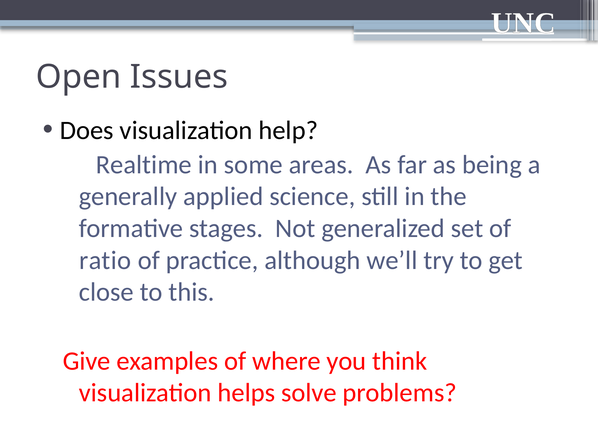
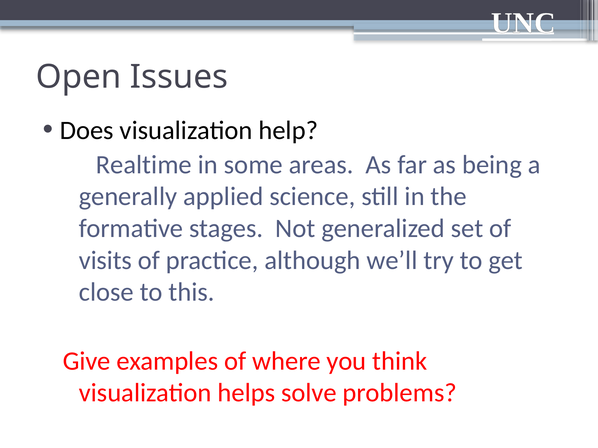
ratio: ratio -> visits (105, 261)
